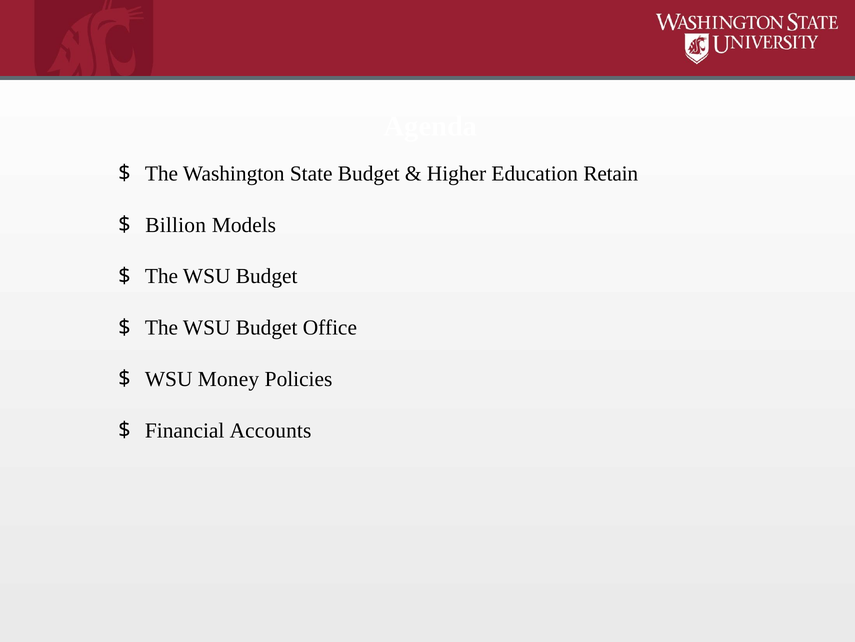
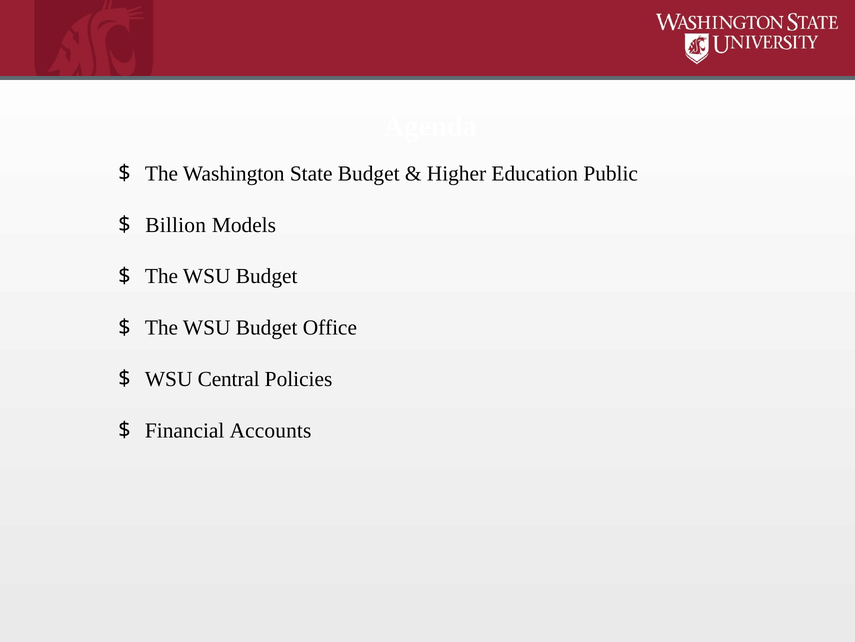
Retain: Retain -> Public (611, 174)
Money: Money -> Central (229, 379)
